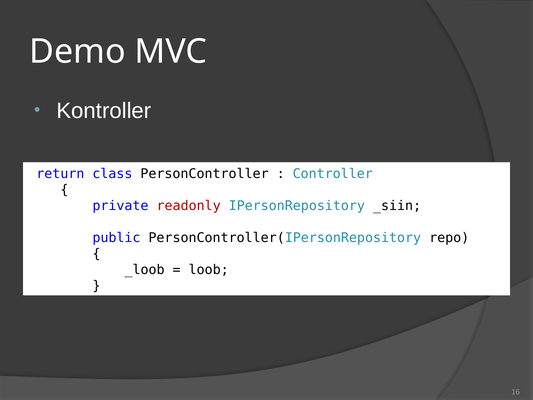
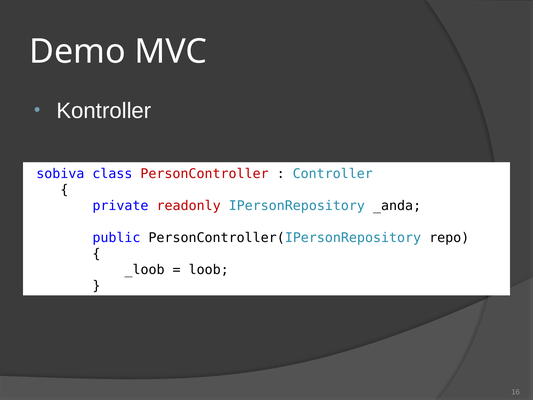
return: return -> sobiva (60, 174)
PersonController colour: black -> red (205, 174)
_siin: _siin -> _anda (397, 206)
